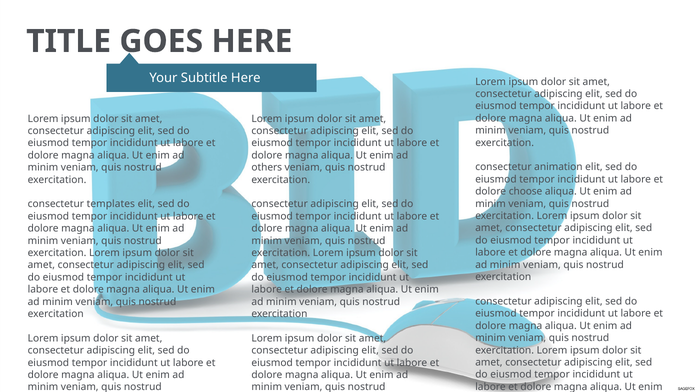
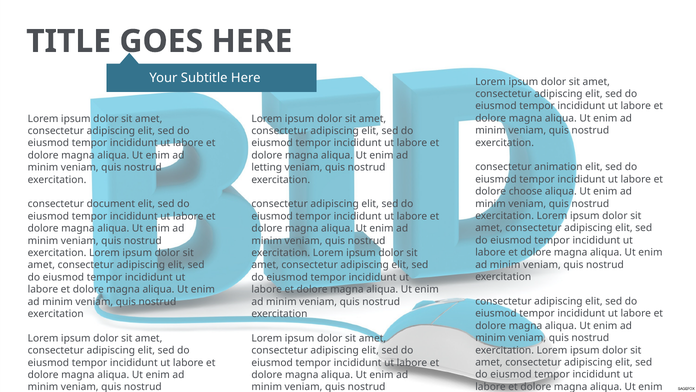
others: others -> letting (267, 167)
templates: templates -> document (111, 204)
